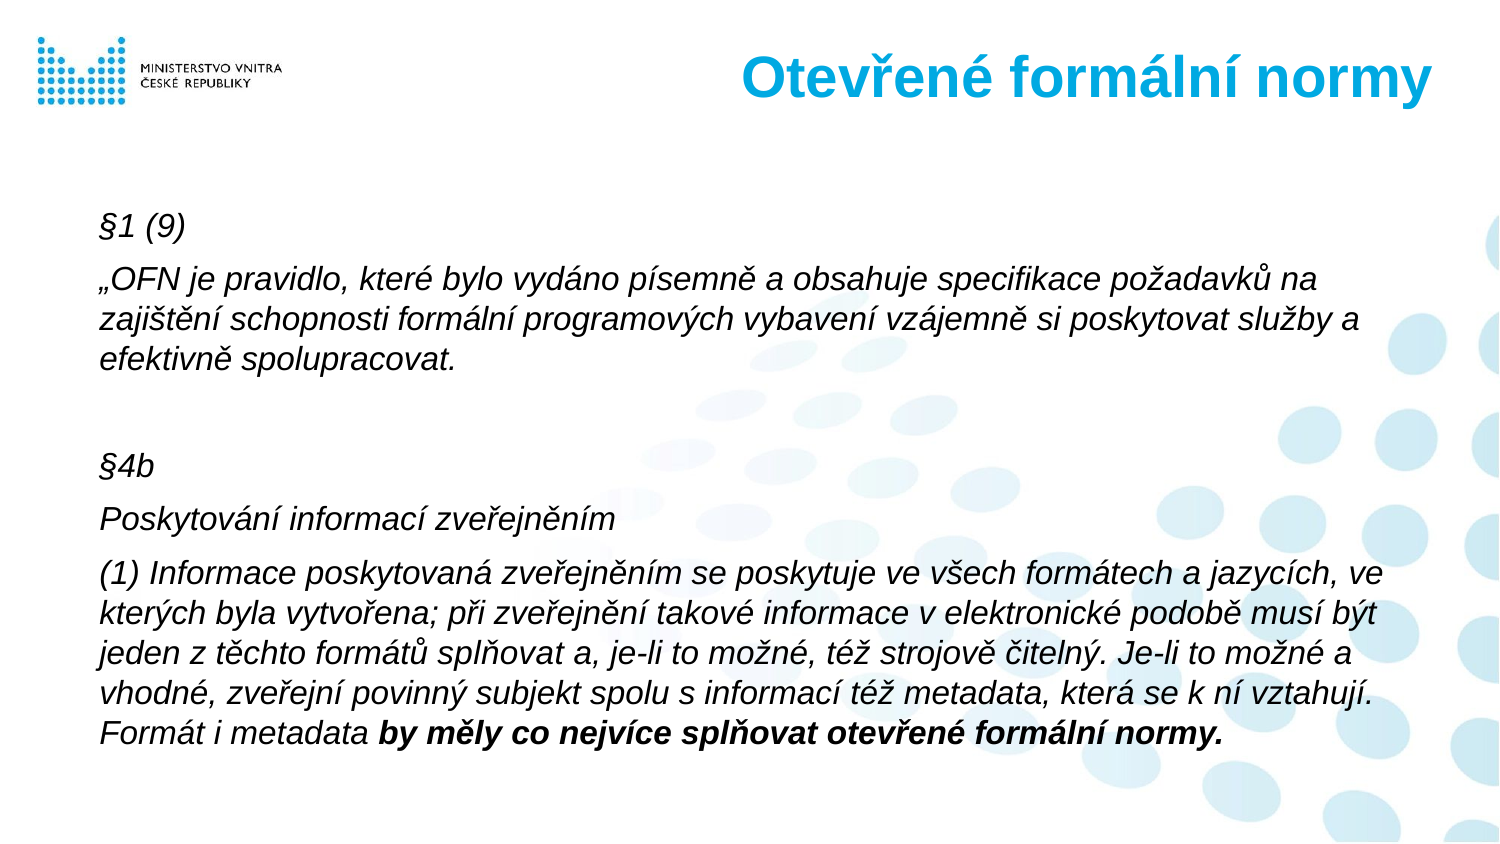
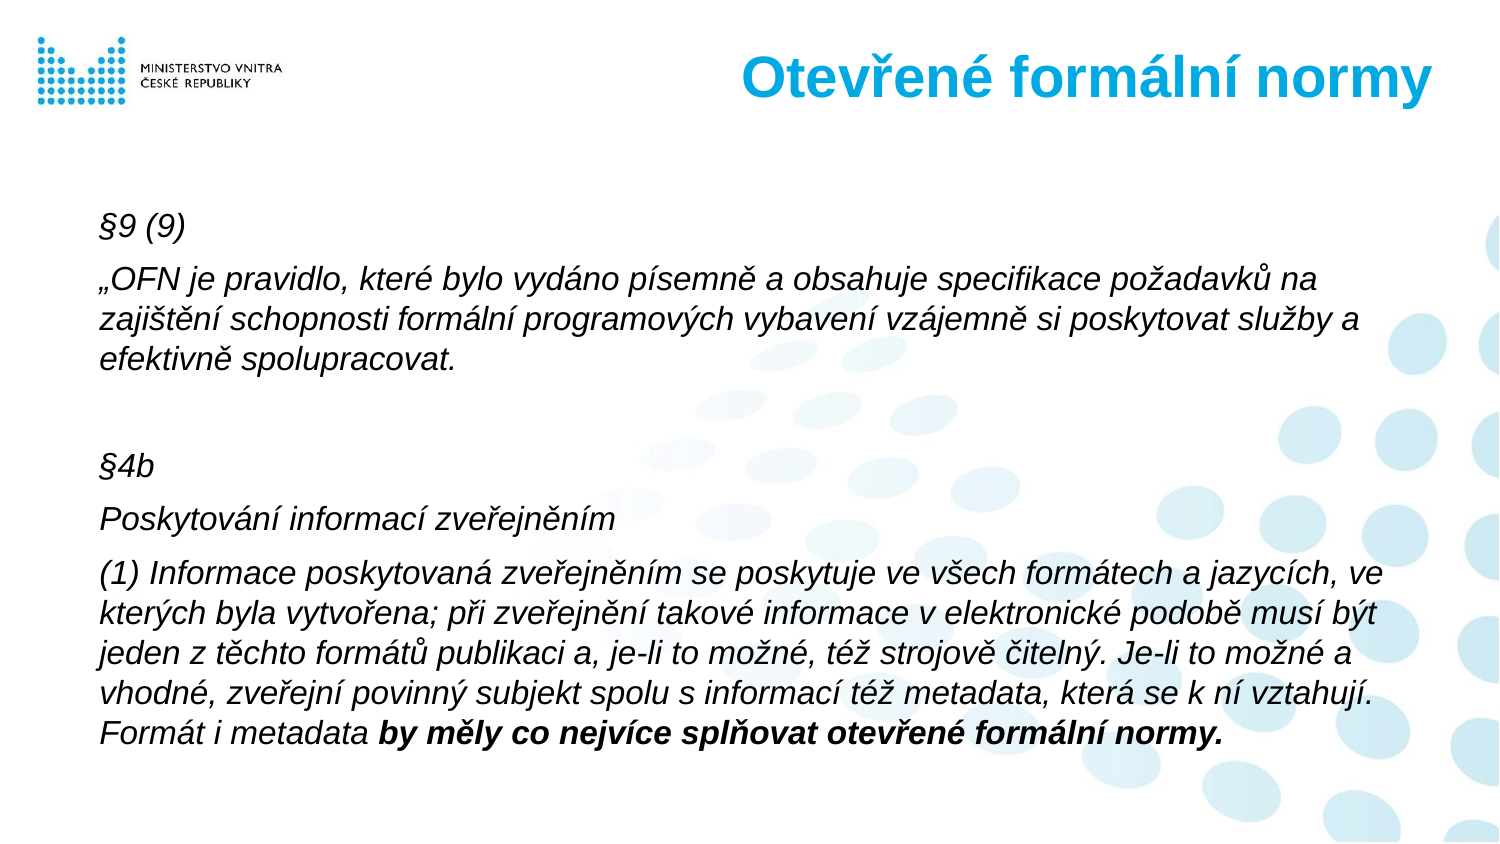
§1: §1 -> §9 (118, 226)
formátů splňovat: splňovat -> publikaci (501, 653)
